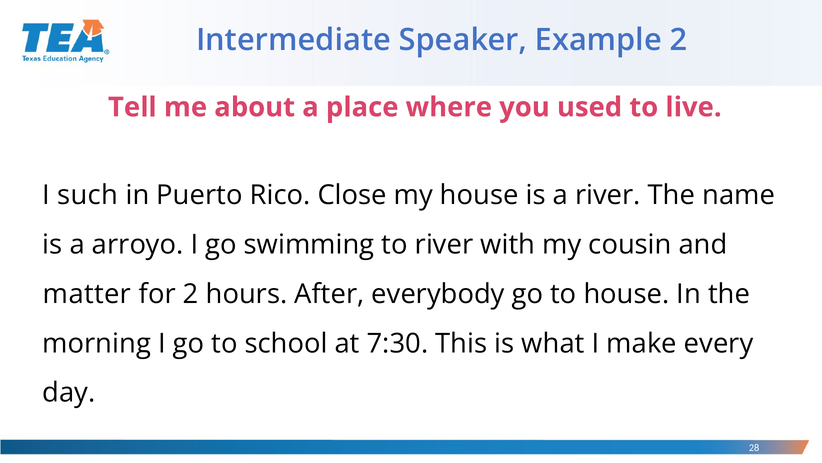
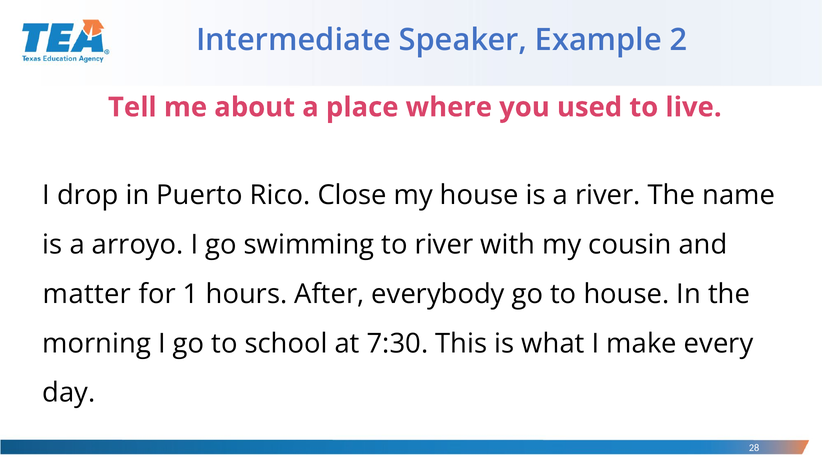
such: such -> drop (88, 195)
for 2: 2 -> 1 (191, 294)
